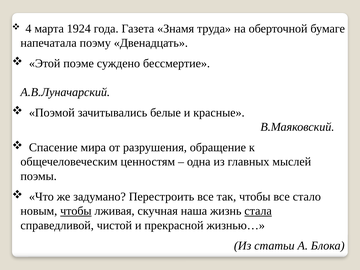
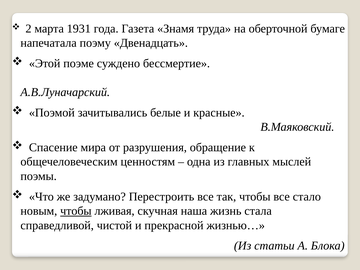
4: 4 -> 2 (28, 29)
1924: 1924 -> 1931 (79, 29)
стала underline: present -> none (258, 211)
